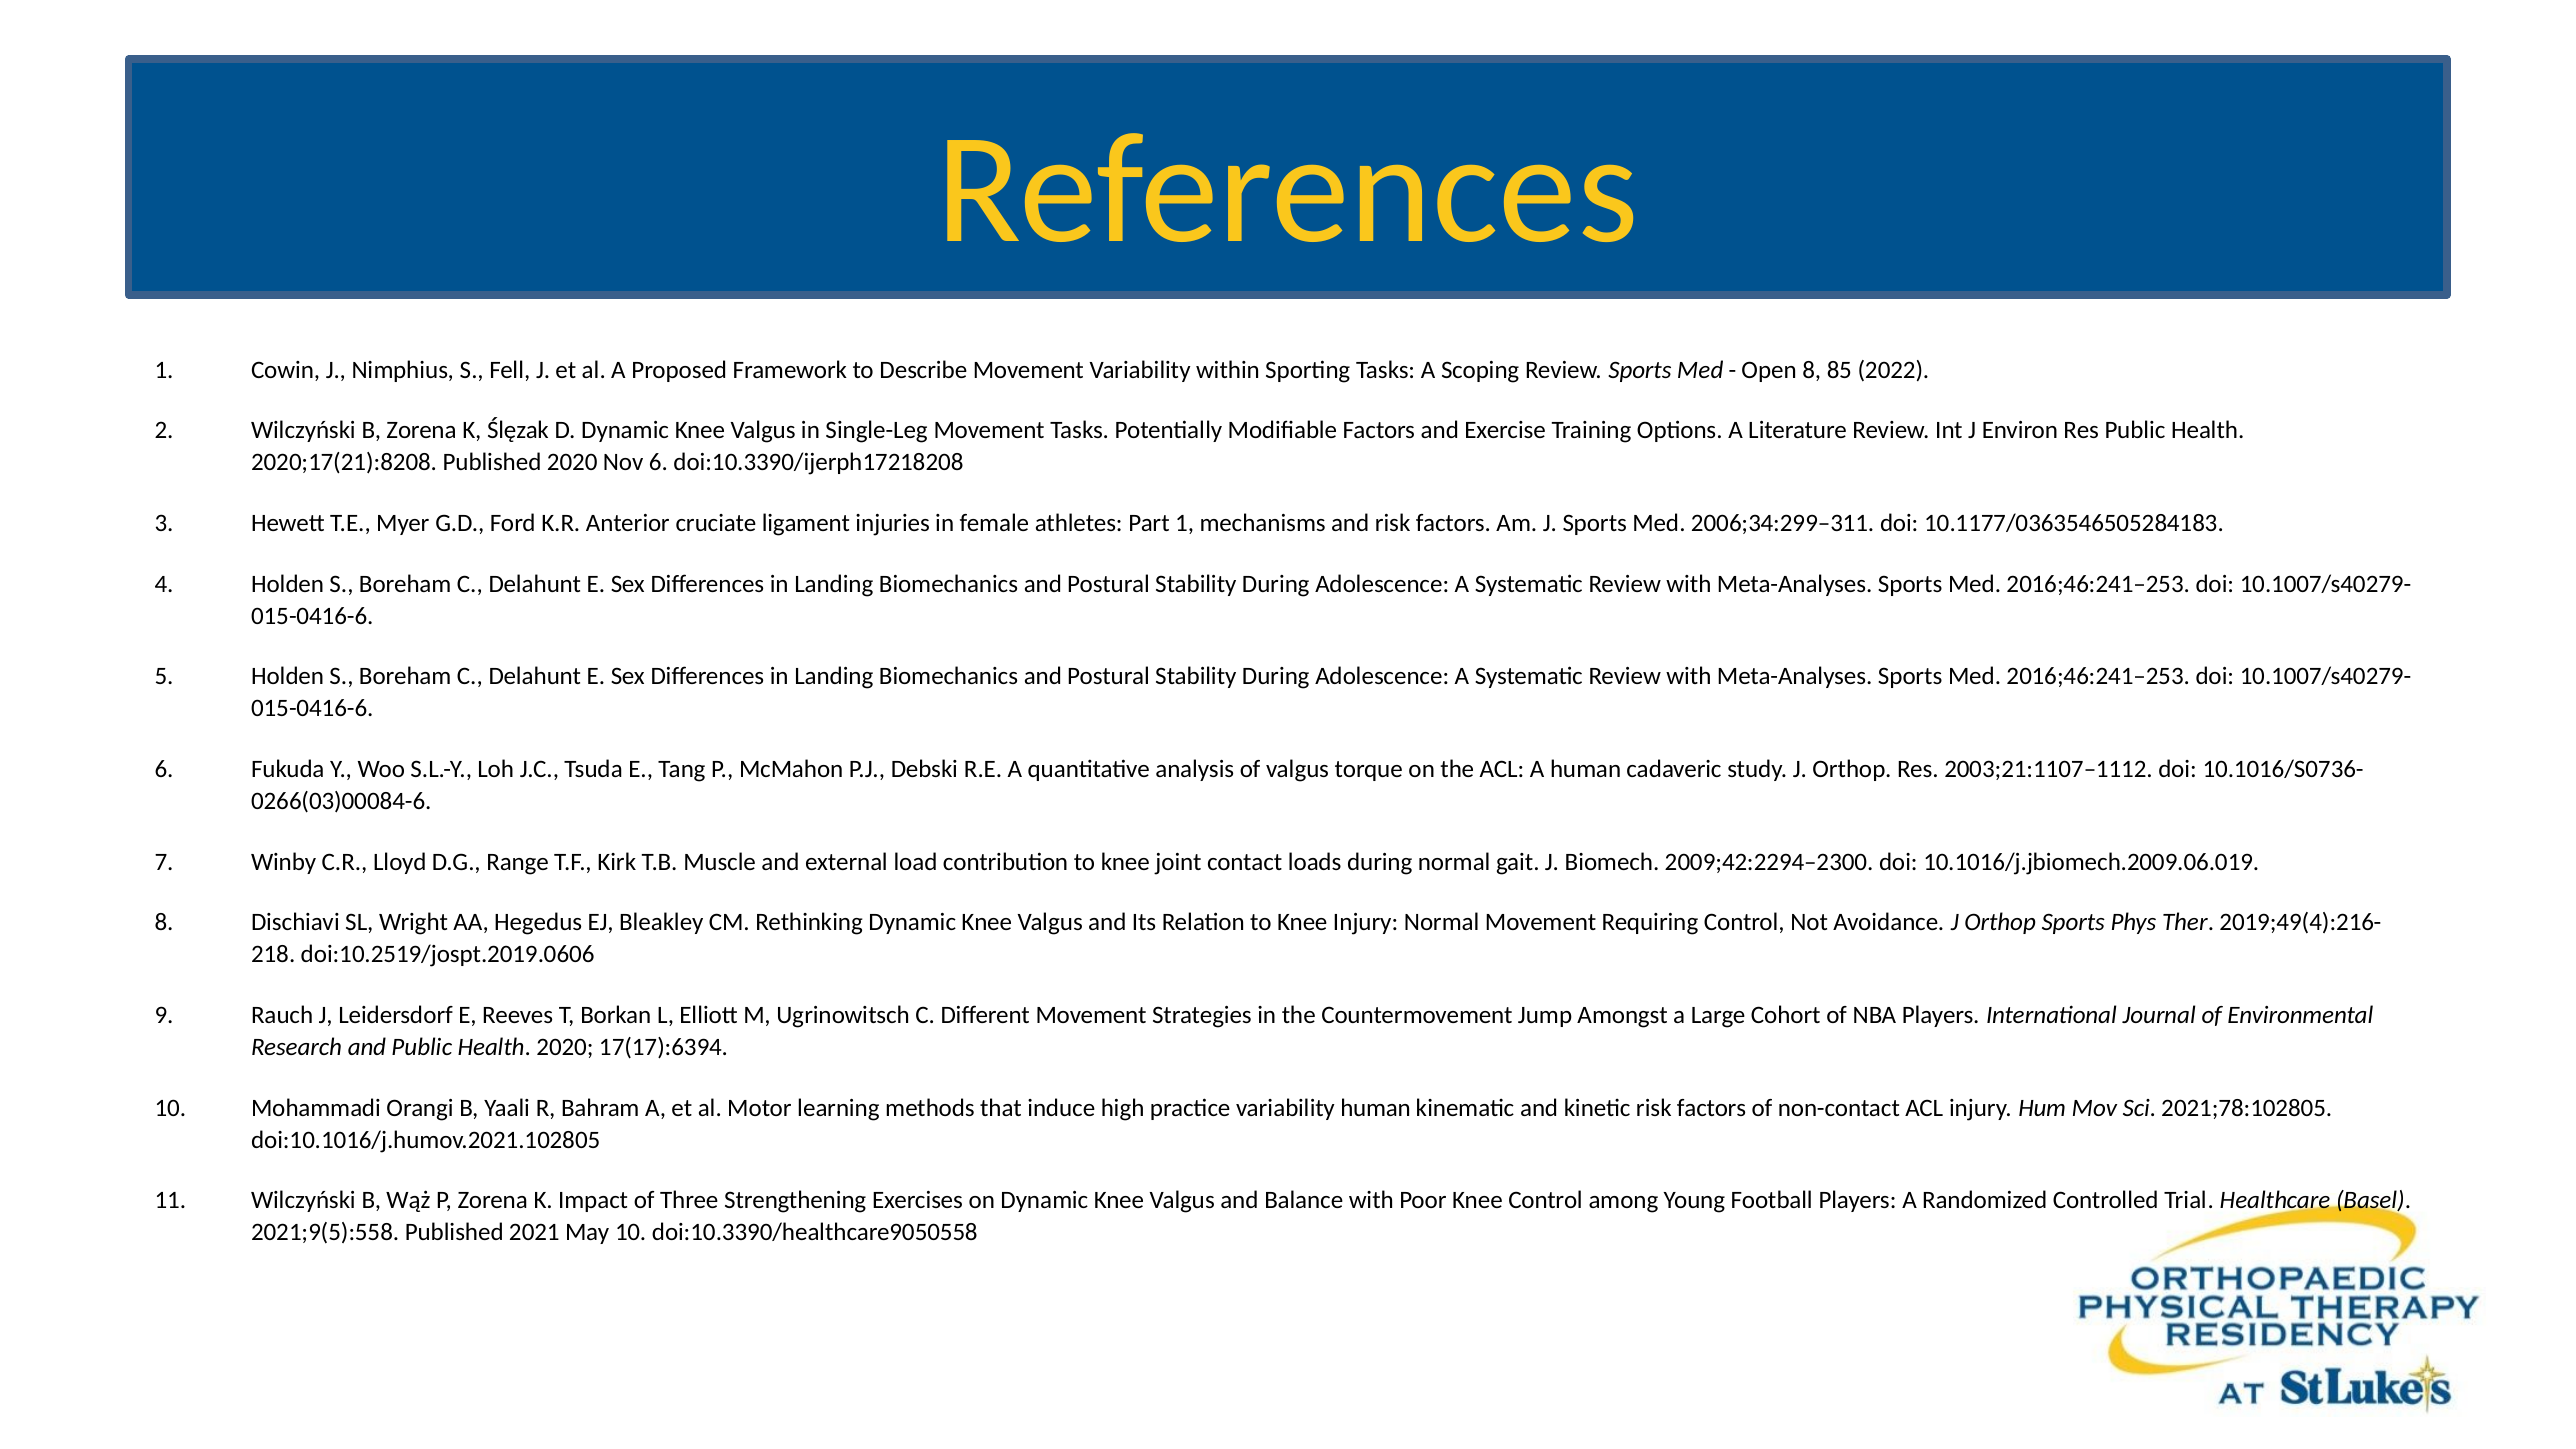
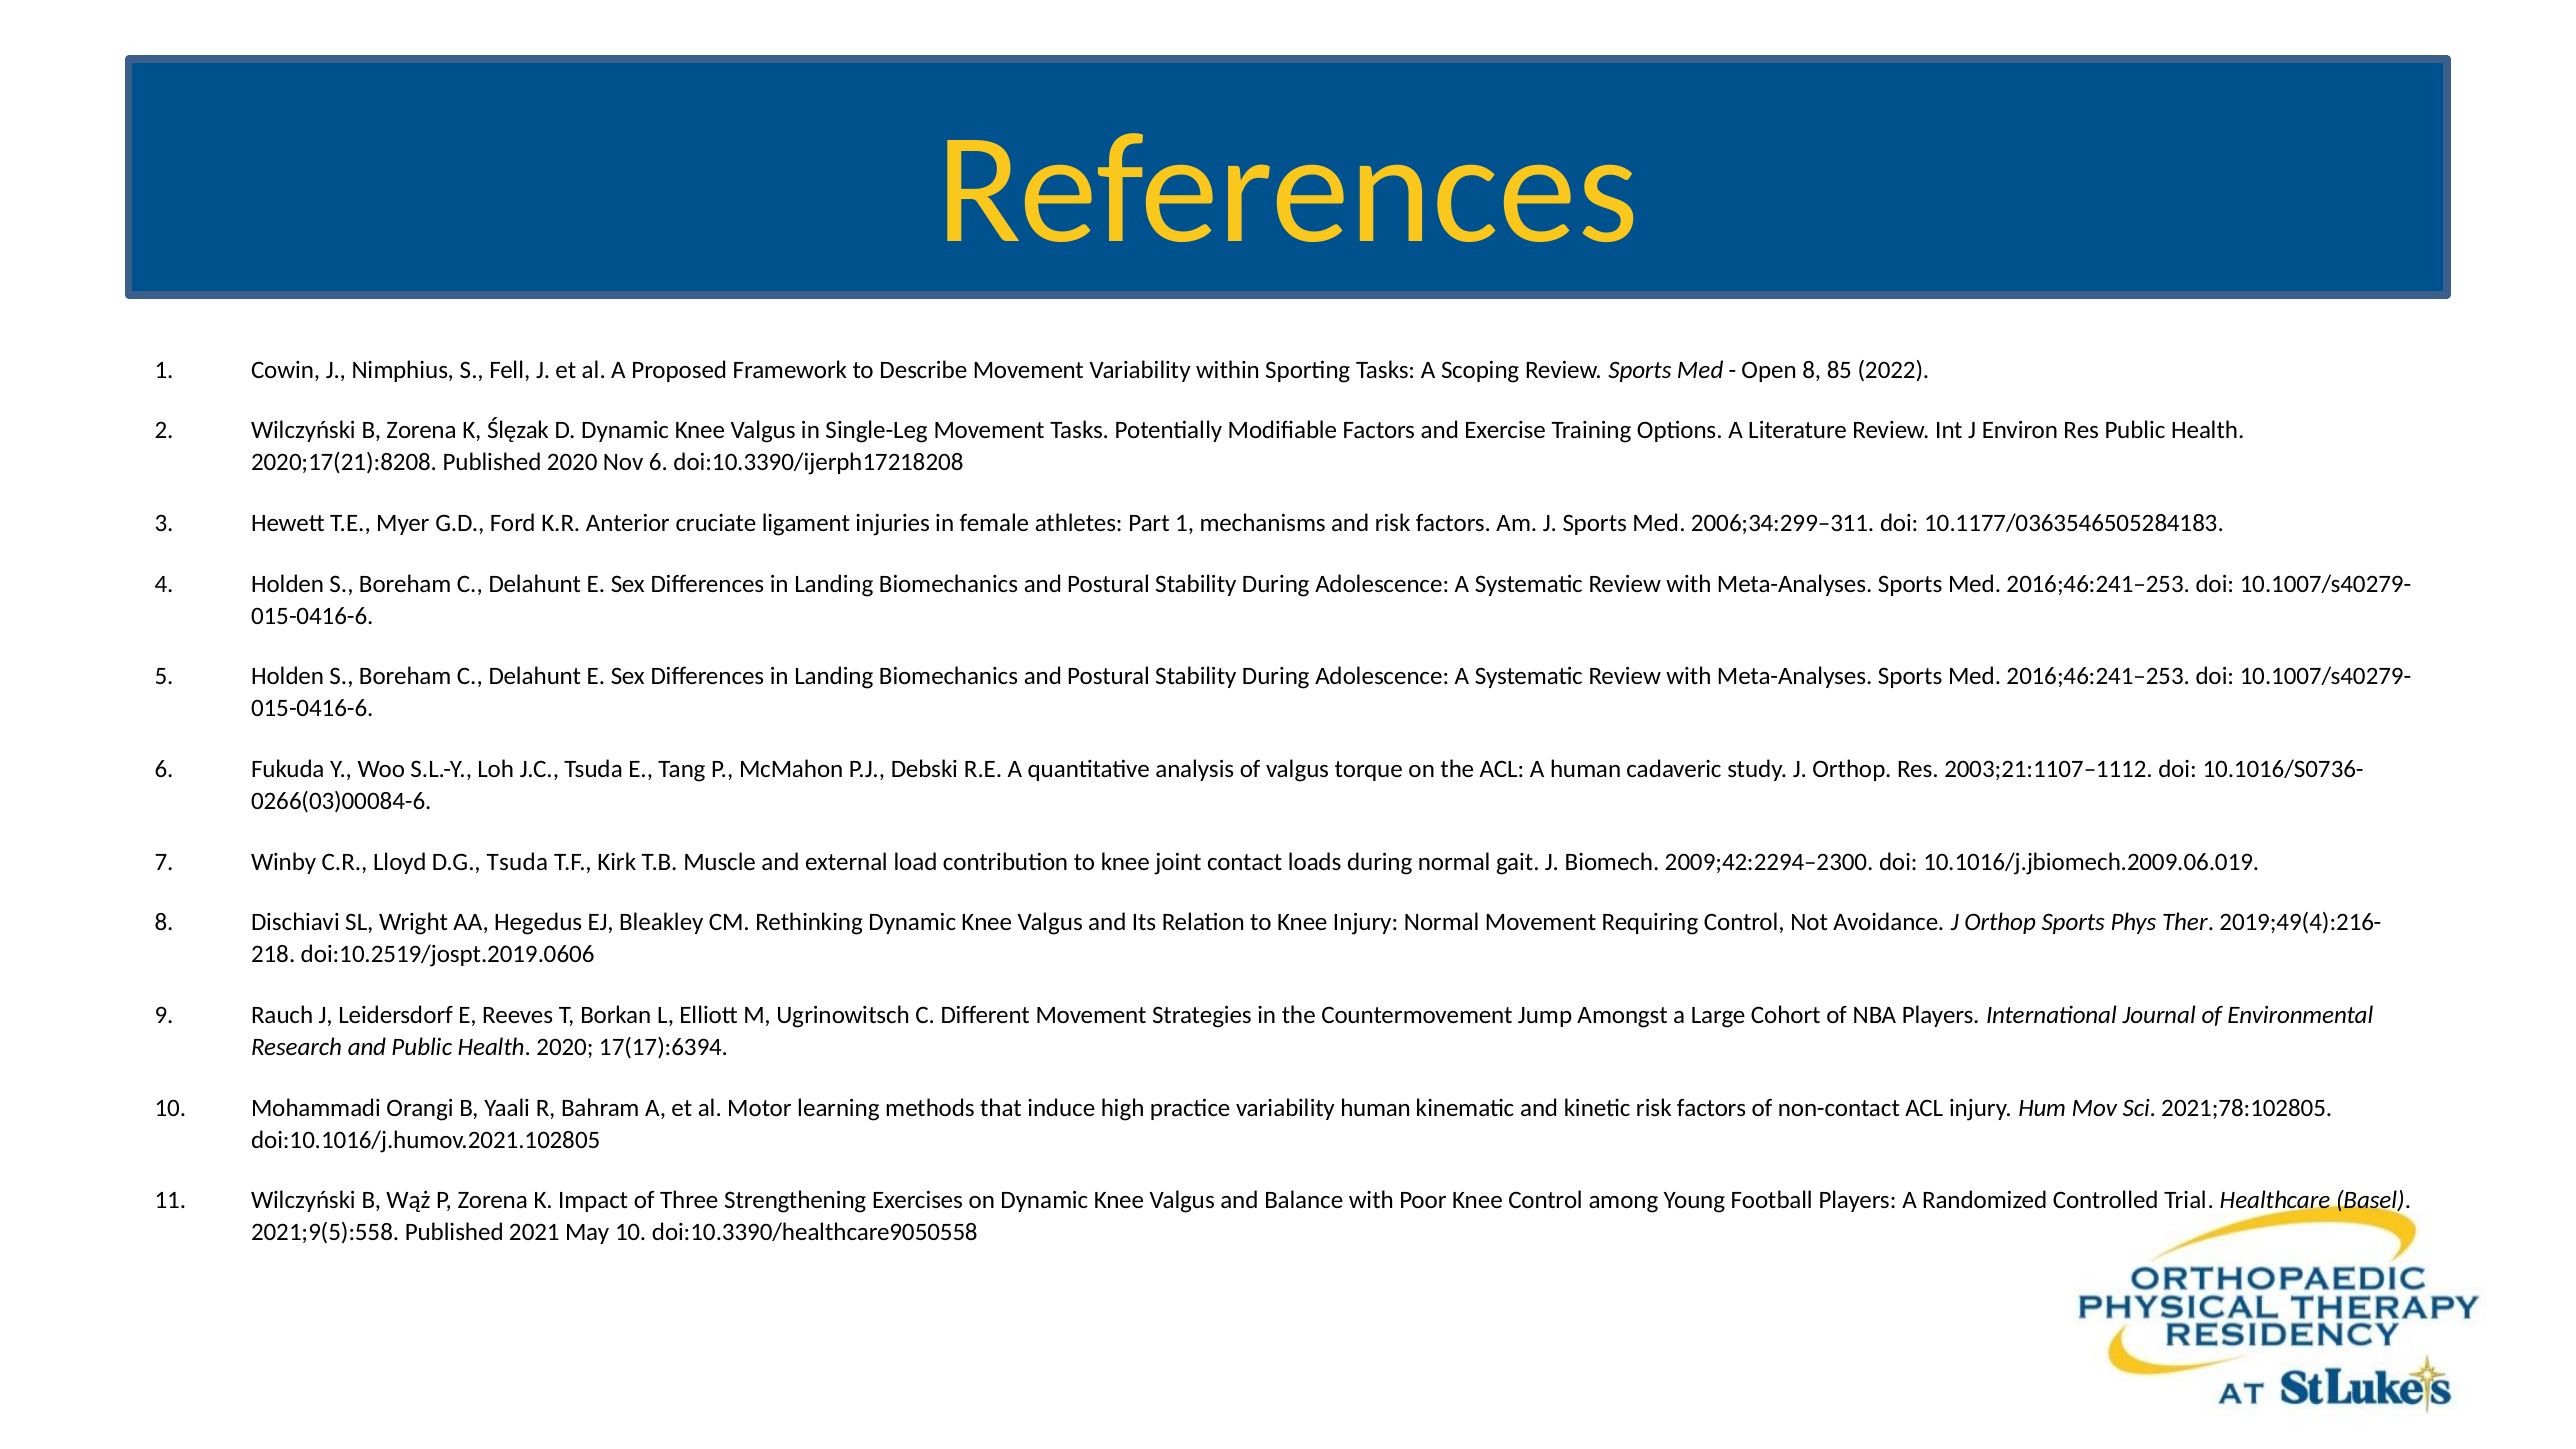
D.G Range: Range -> Tsuda (517, 862)
